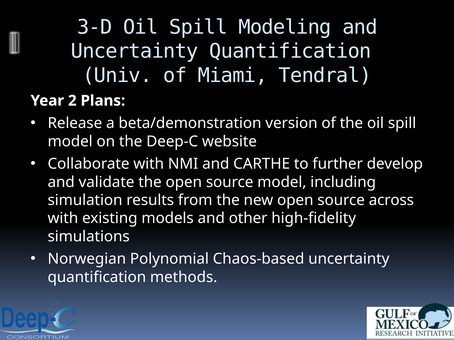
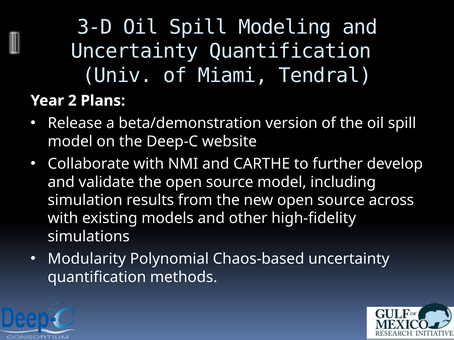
Norwegian: Norwegian -> Modularity (87, 259)
